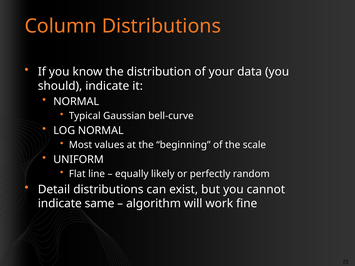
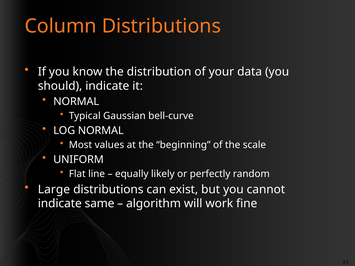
Detail: Detail -> Large (54, 190)
